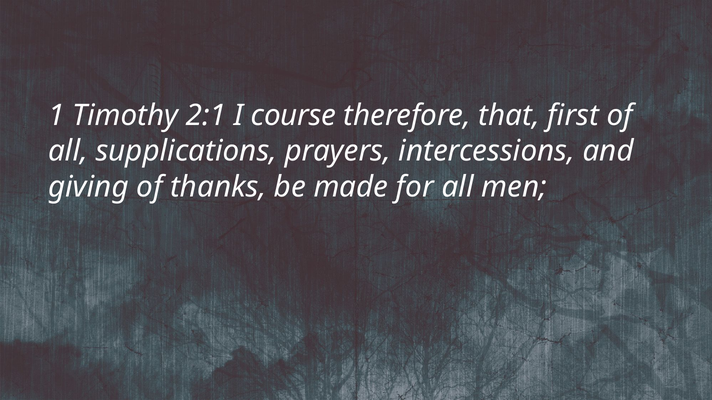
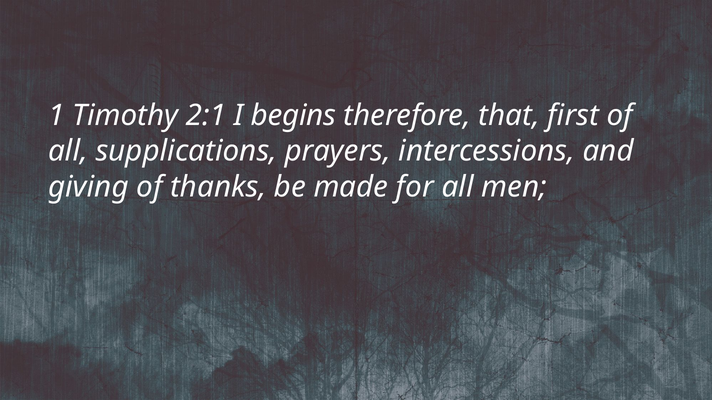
course: course -> begins (293, 116)
